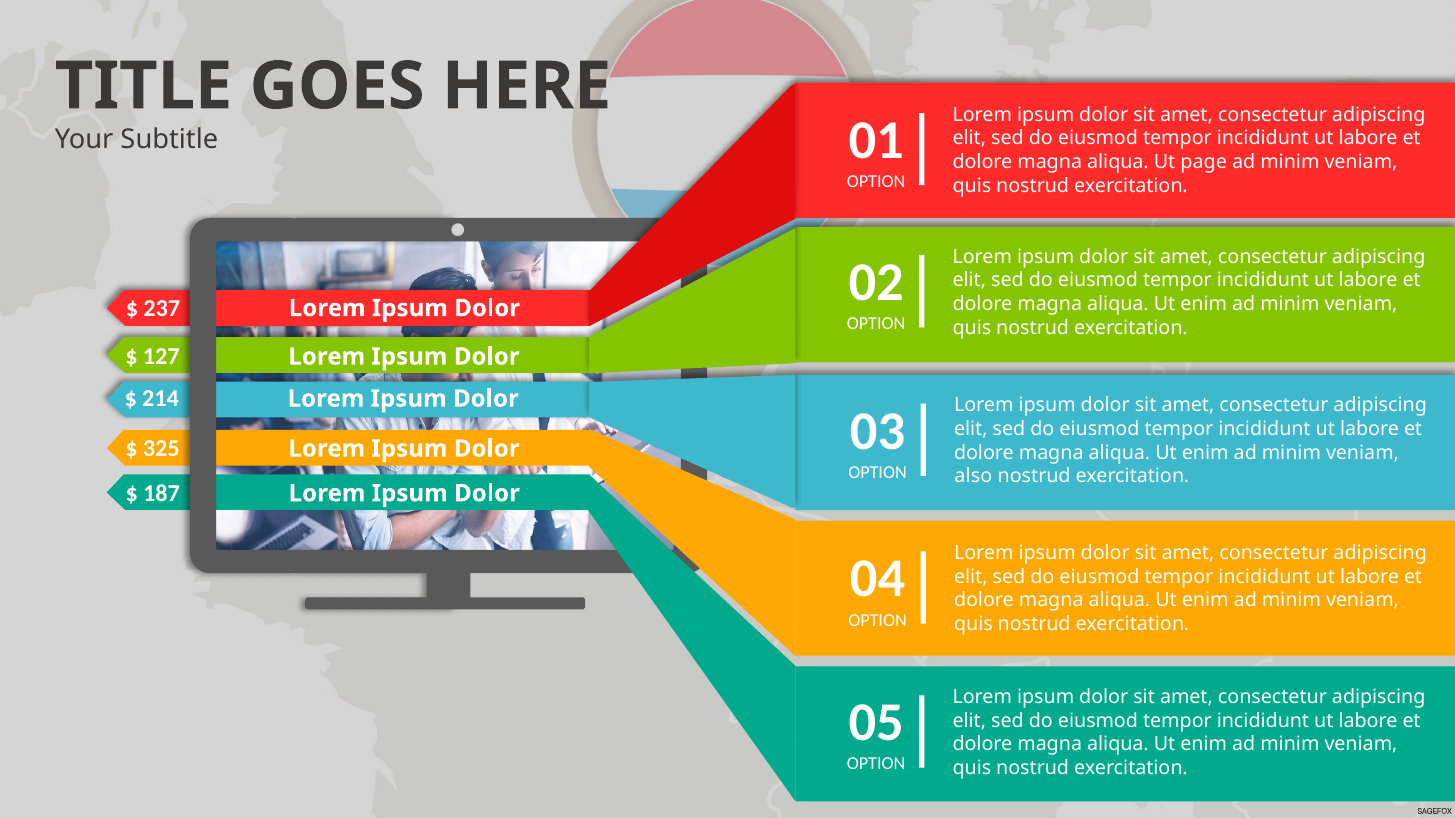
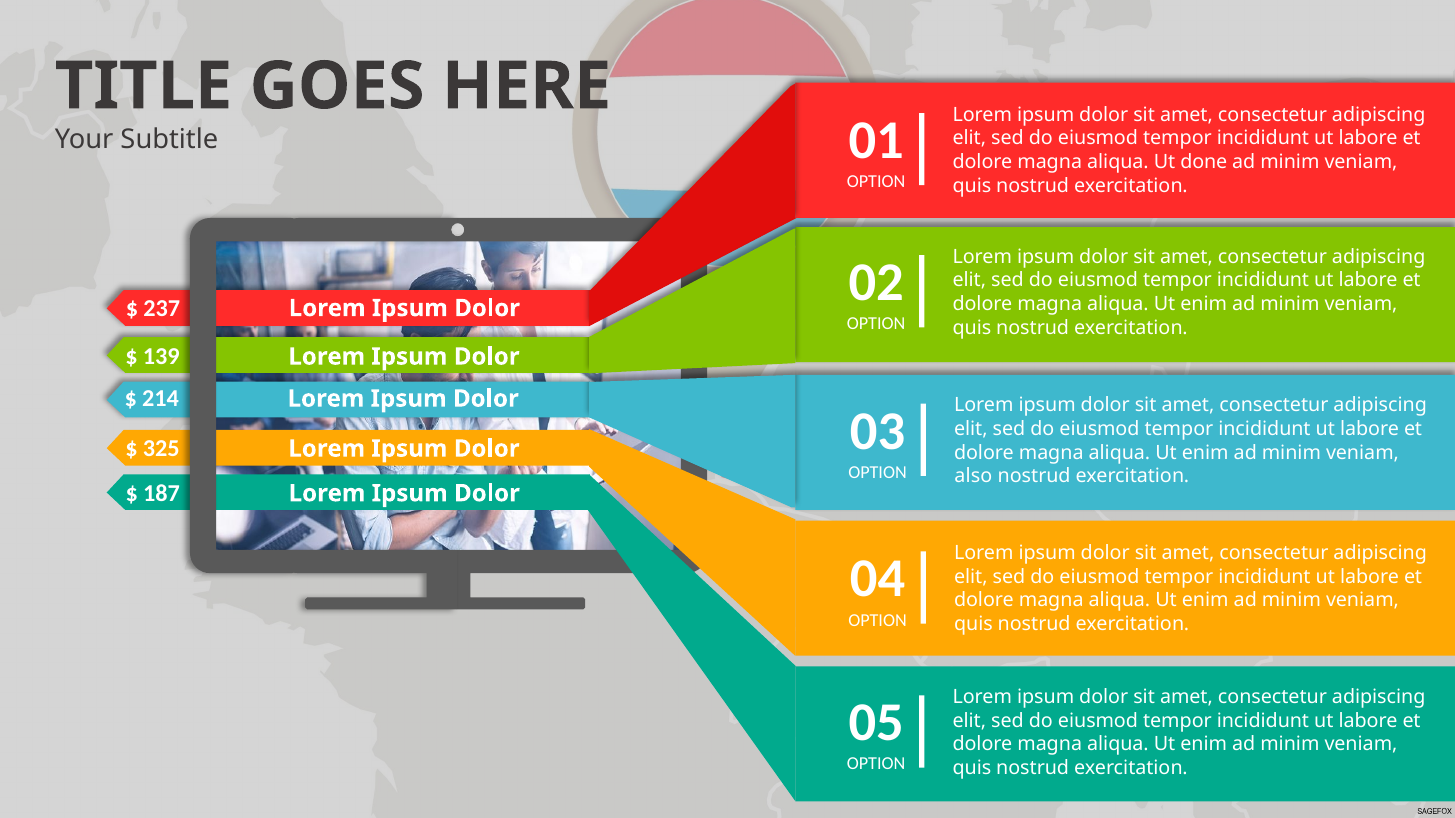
page: page -> done (1204, 162)
127: 127 -> 139 (161, 357)
